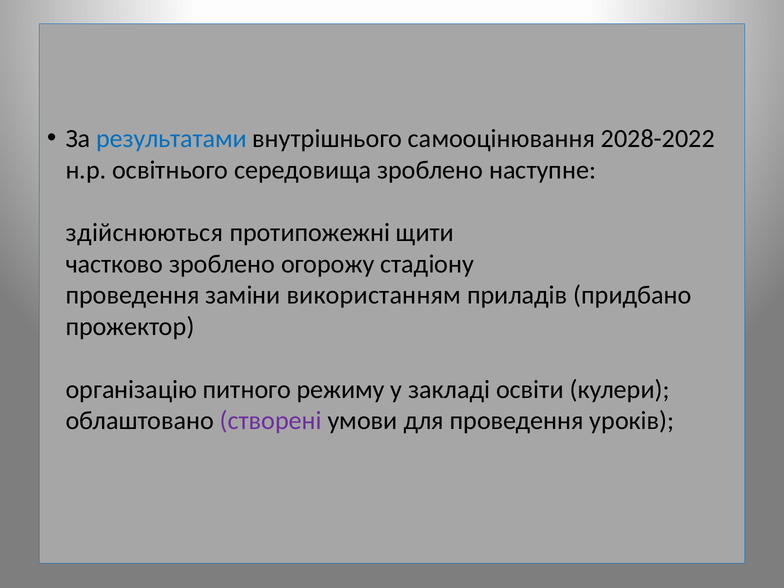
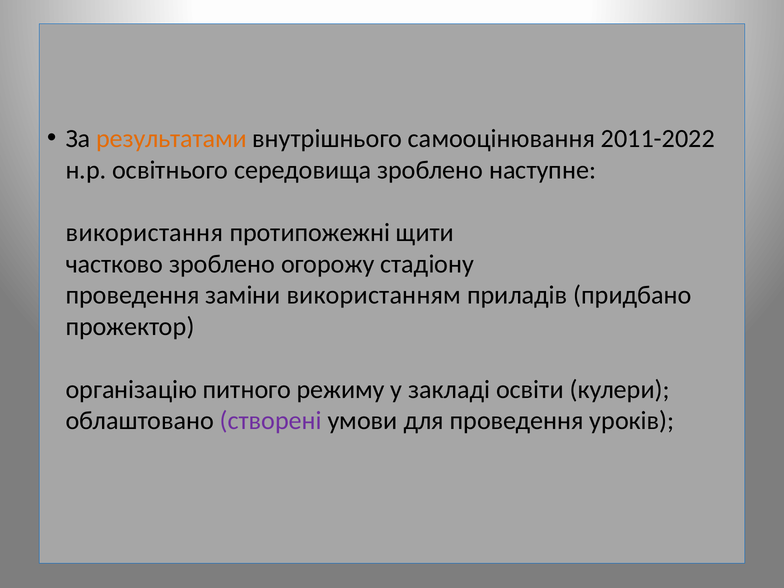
результатами colour: blue -> orange (171, 139)
2028-2022: 2028-2022 -> 2011-2022 (658, 139)
здійснюються: здійснюються -> використання (144, 233)
